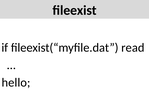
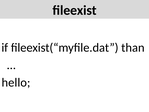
read: read -> than (133, 48)
